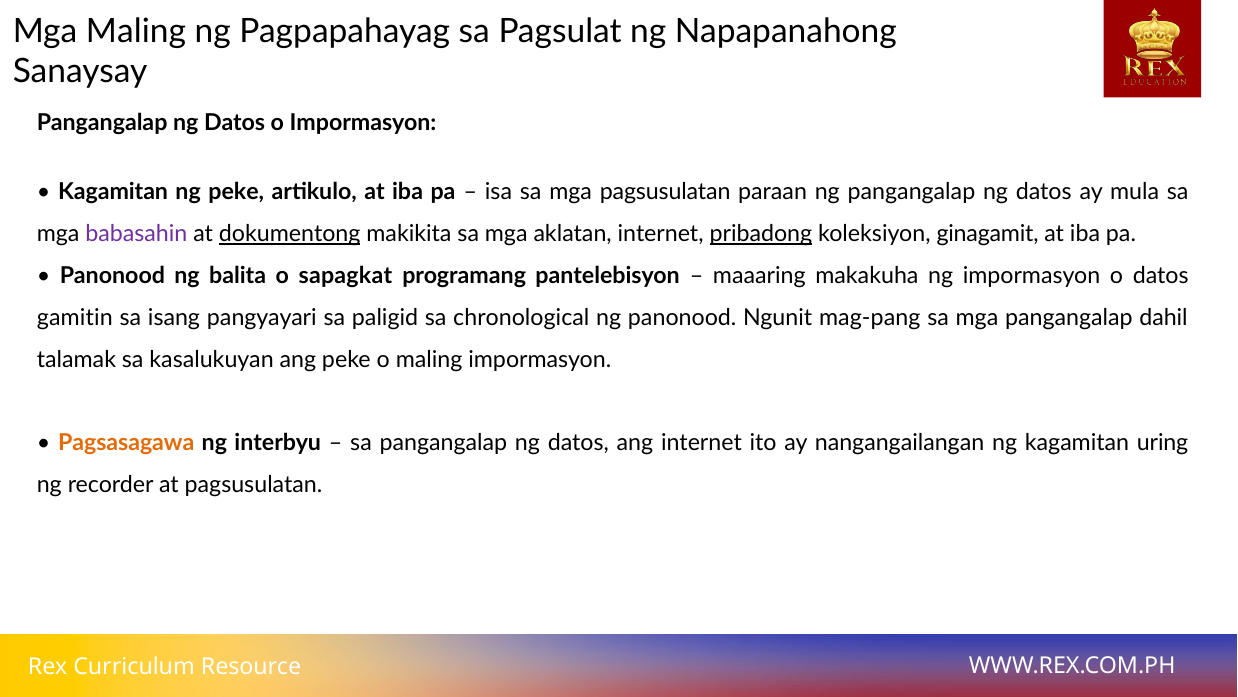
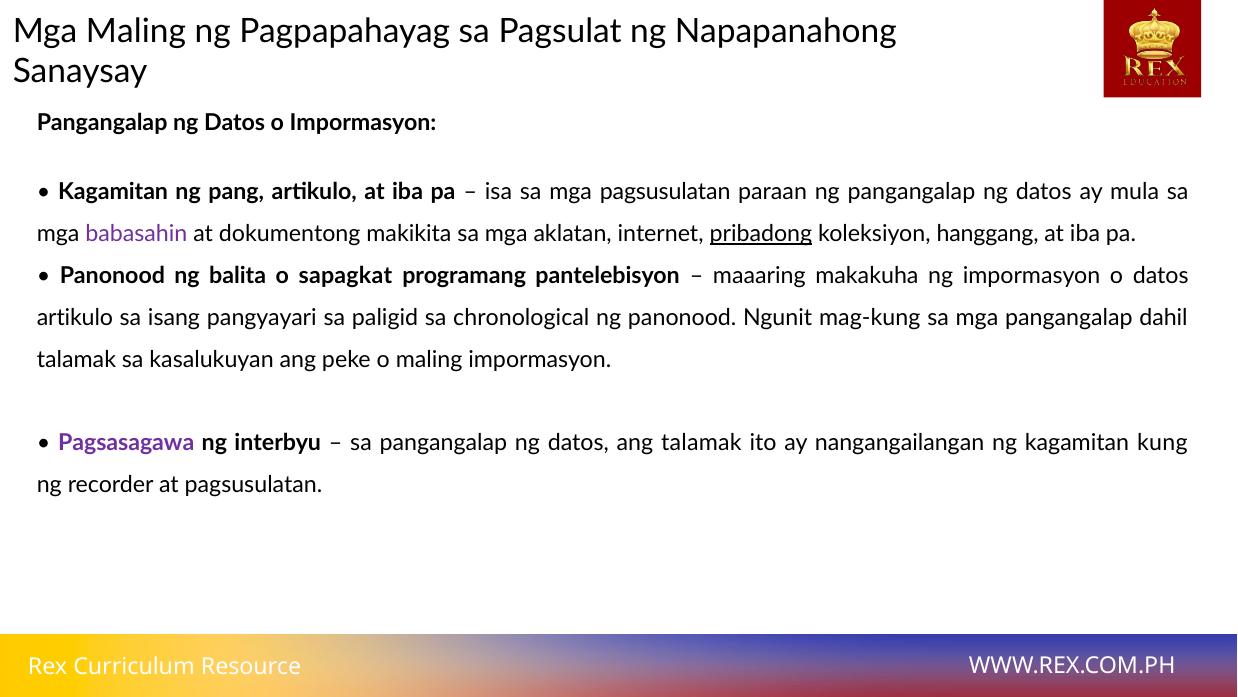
ng peke: peke -> pang (236, 192)
dokumentong underline: present -> none (290, 234)
ginagamit: ginagamit -> hanggang (988, 234)
gamitin: gamitin -> artikulo (75, 317)
mag-pang: mag-pang -> mag-kung (870, 317)
Pagsasagawa colour: orange -> purple (126, 443)
ang internet: internet -> talamak (701, 443)
uring: uring -> kung (1162, 443)
